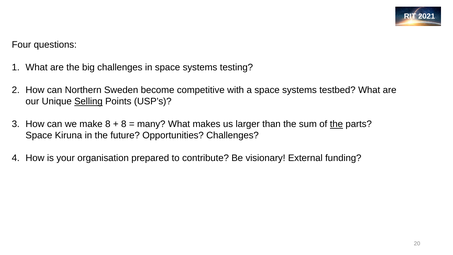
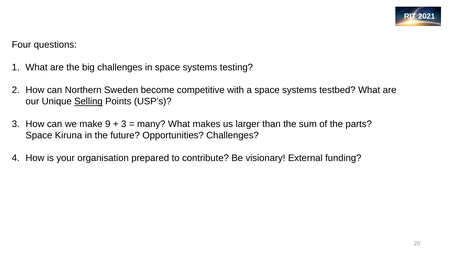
make 8: 8 -> 9 (108, 124)
8: 8 -> 3 (124, 124)
the underline: present -> none (336, 124)
